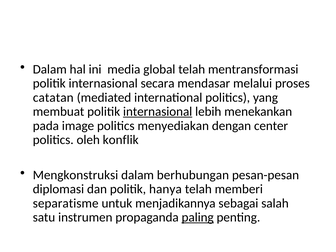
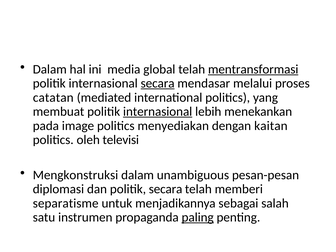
mentransformasi underline: none -> present (253, 69)
secara underline: none -> present (158, 83)
center: center -> kaitan (271, 126)
konflik: konflik -> televisi (121, 140)
berhubungan: berhubungan -> unambiguous (193, 175)
politik hanya: hanya -> secara (166, 189)
